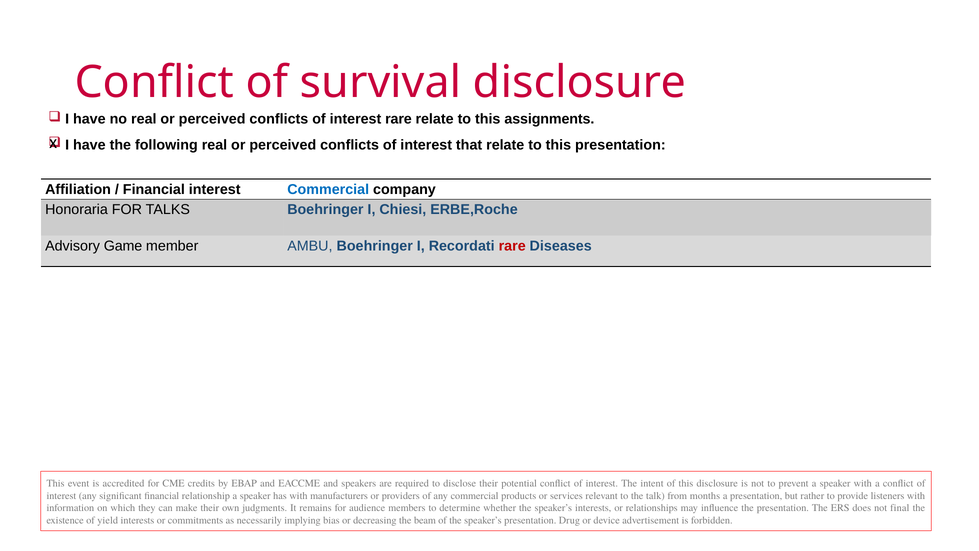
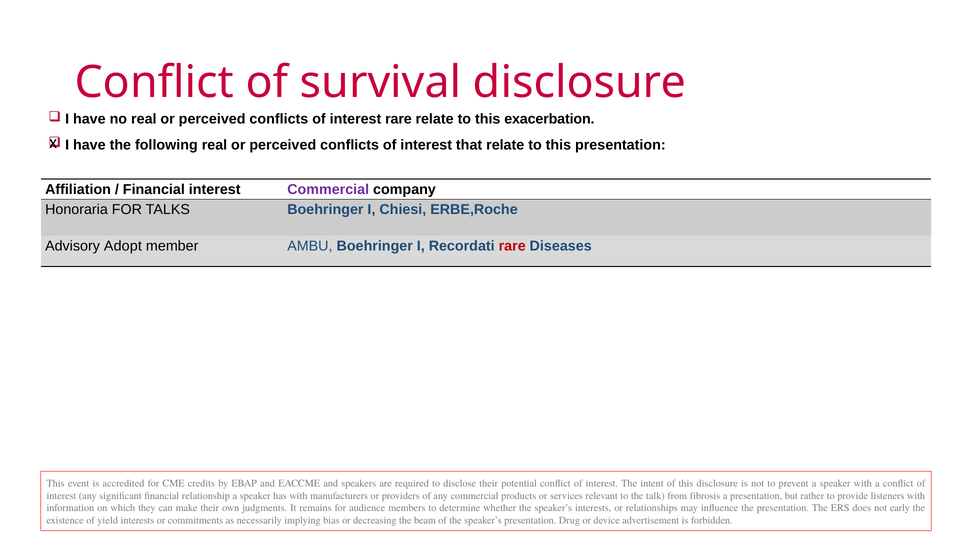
assignments: assignments -> exacerbation (549, 119)
Commercial colour: blue -> purple (328, 189)
Game: Game -> Adopt (123, 246)
months: months -> fibrosis (705, 495)
final: final -> early (900, 508)
